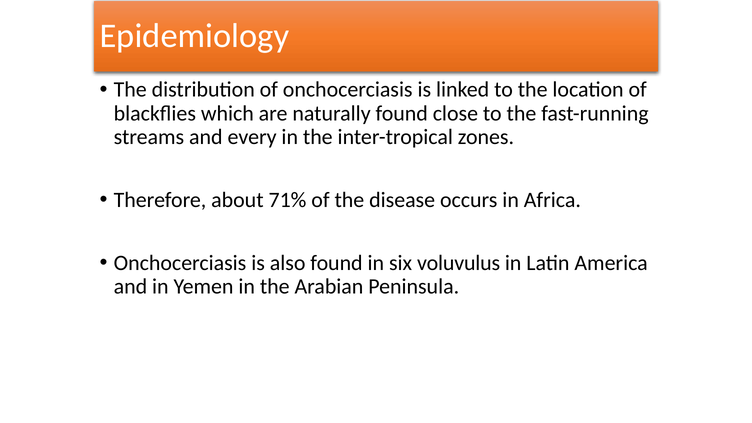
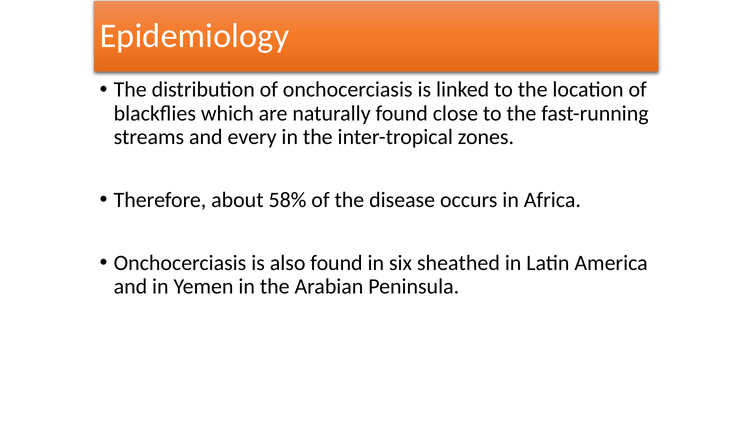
71%: 71% -> 58% (287, 200)
voluvulus: voluvulus -> sheathed (458, 263)
